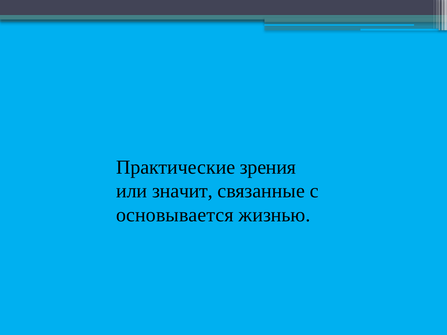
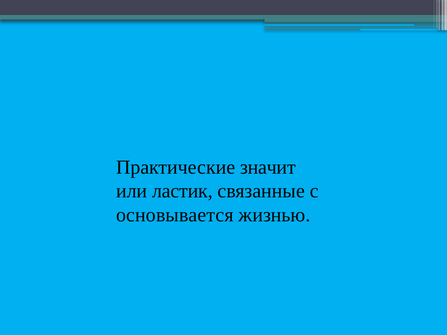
зрения: зрения -> значит (268, 167)
значит: значит -> ластик (182, 191)
